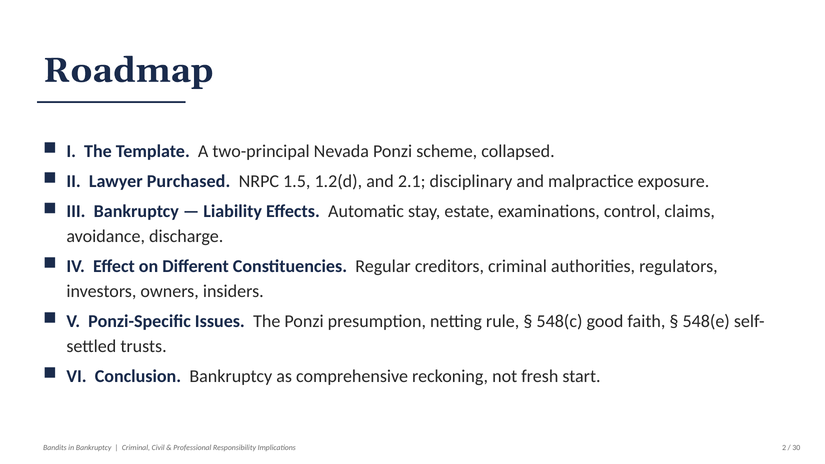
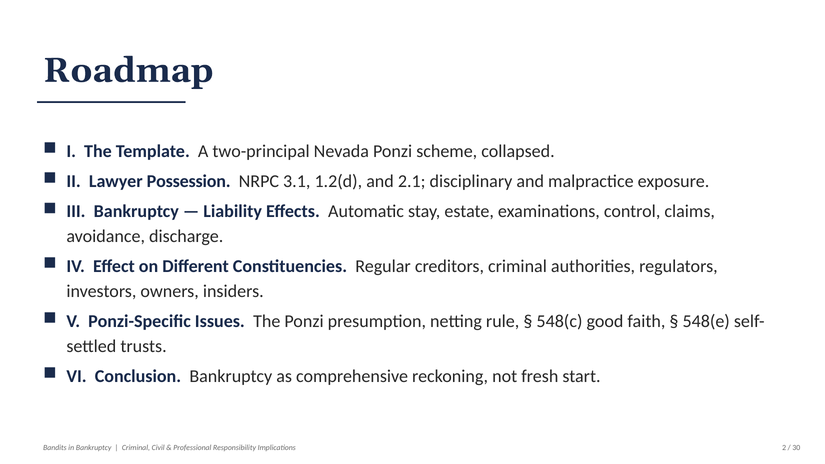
Purchased: Purchased -> Possession (189, 181)
1.5: 1.5 -> 3.1 (297, 181)
